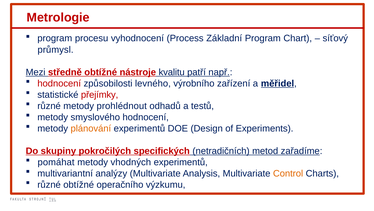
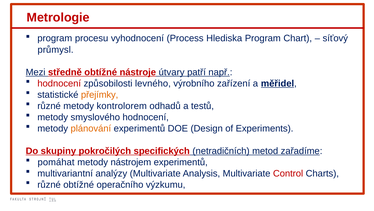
Základní: Základní -> Hlediska (224, 38)
kvalitu: kvalitu -> útvary (172, 72)
přejímky colour: red -> orange (100, 94)
prohlédnout: prohlédnout -> kontrolorem (122, 106)
vhodných: vhodných -> nástrojem (131, 162)
Control colour: orange -> red (288, 173)
